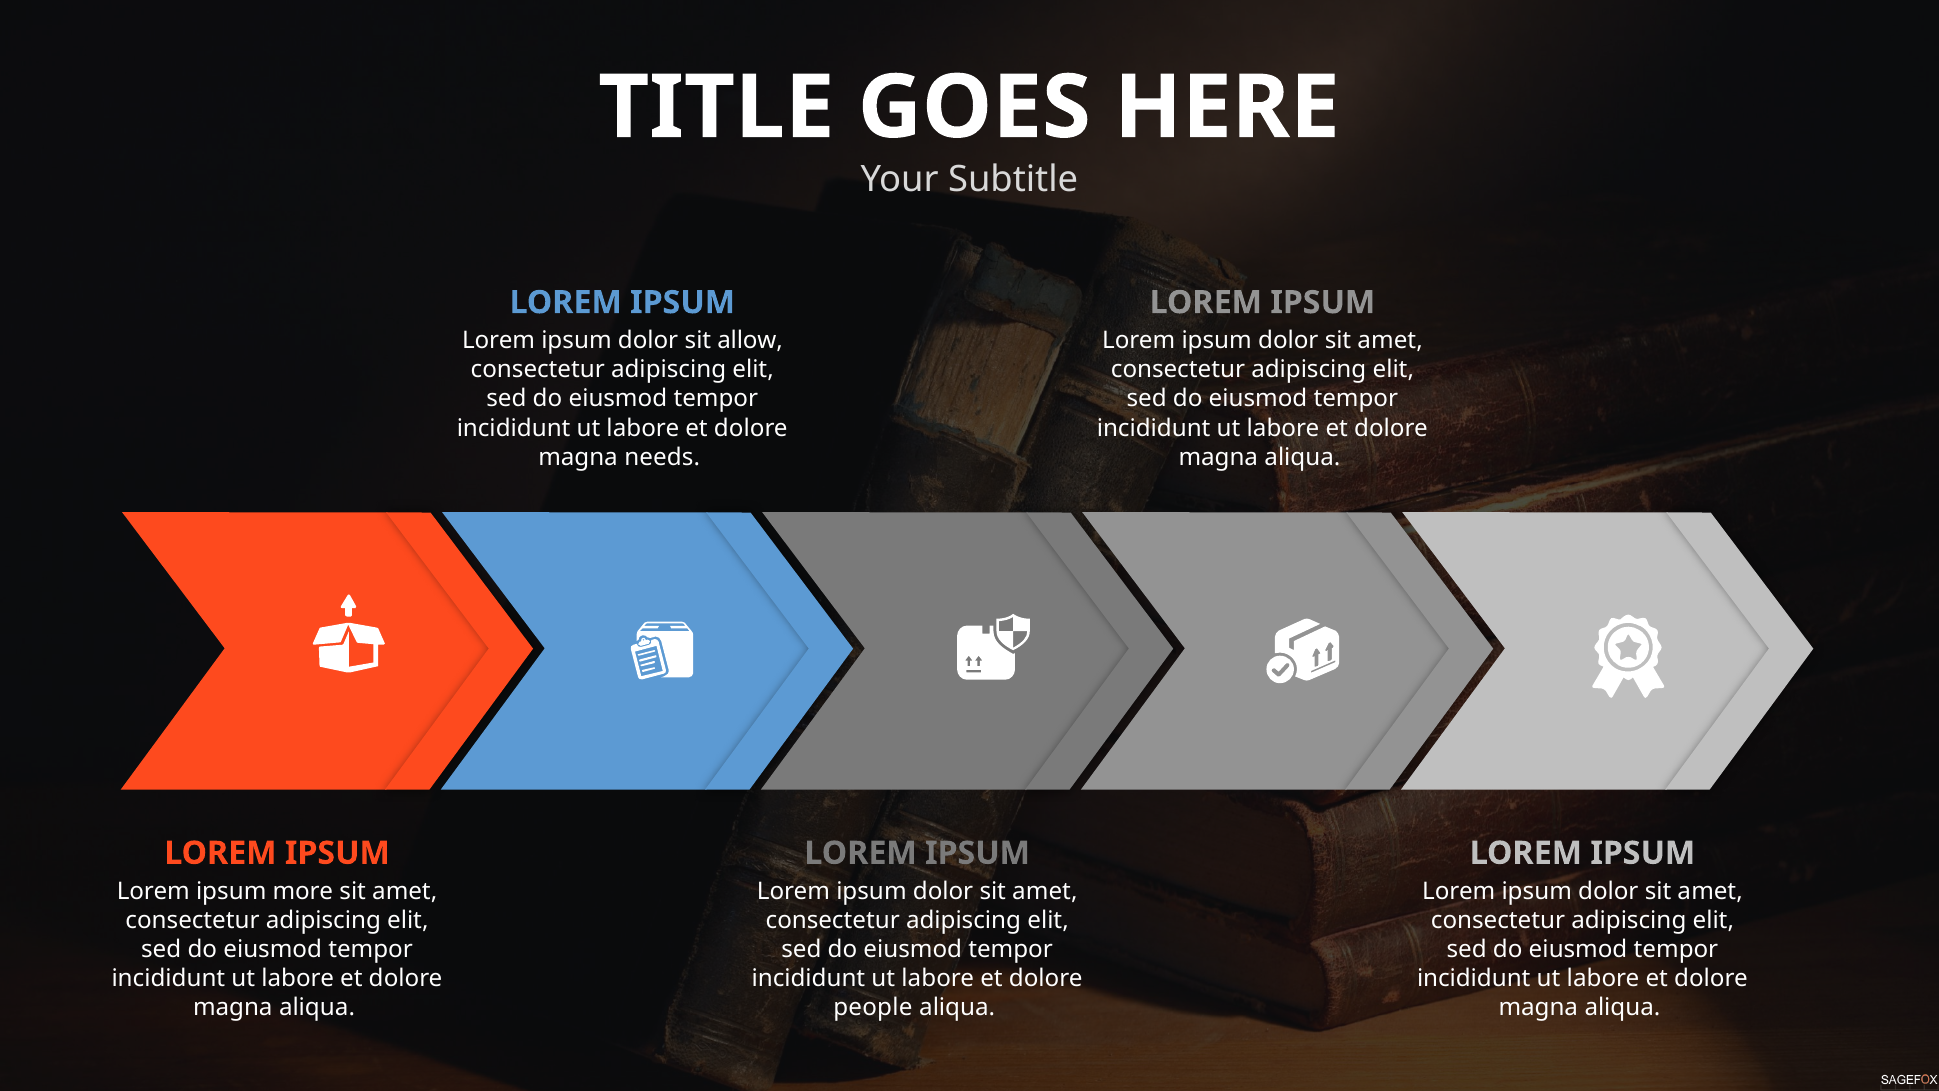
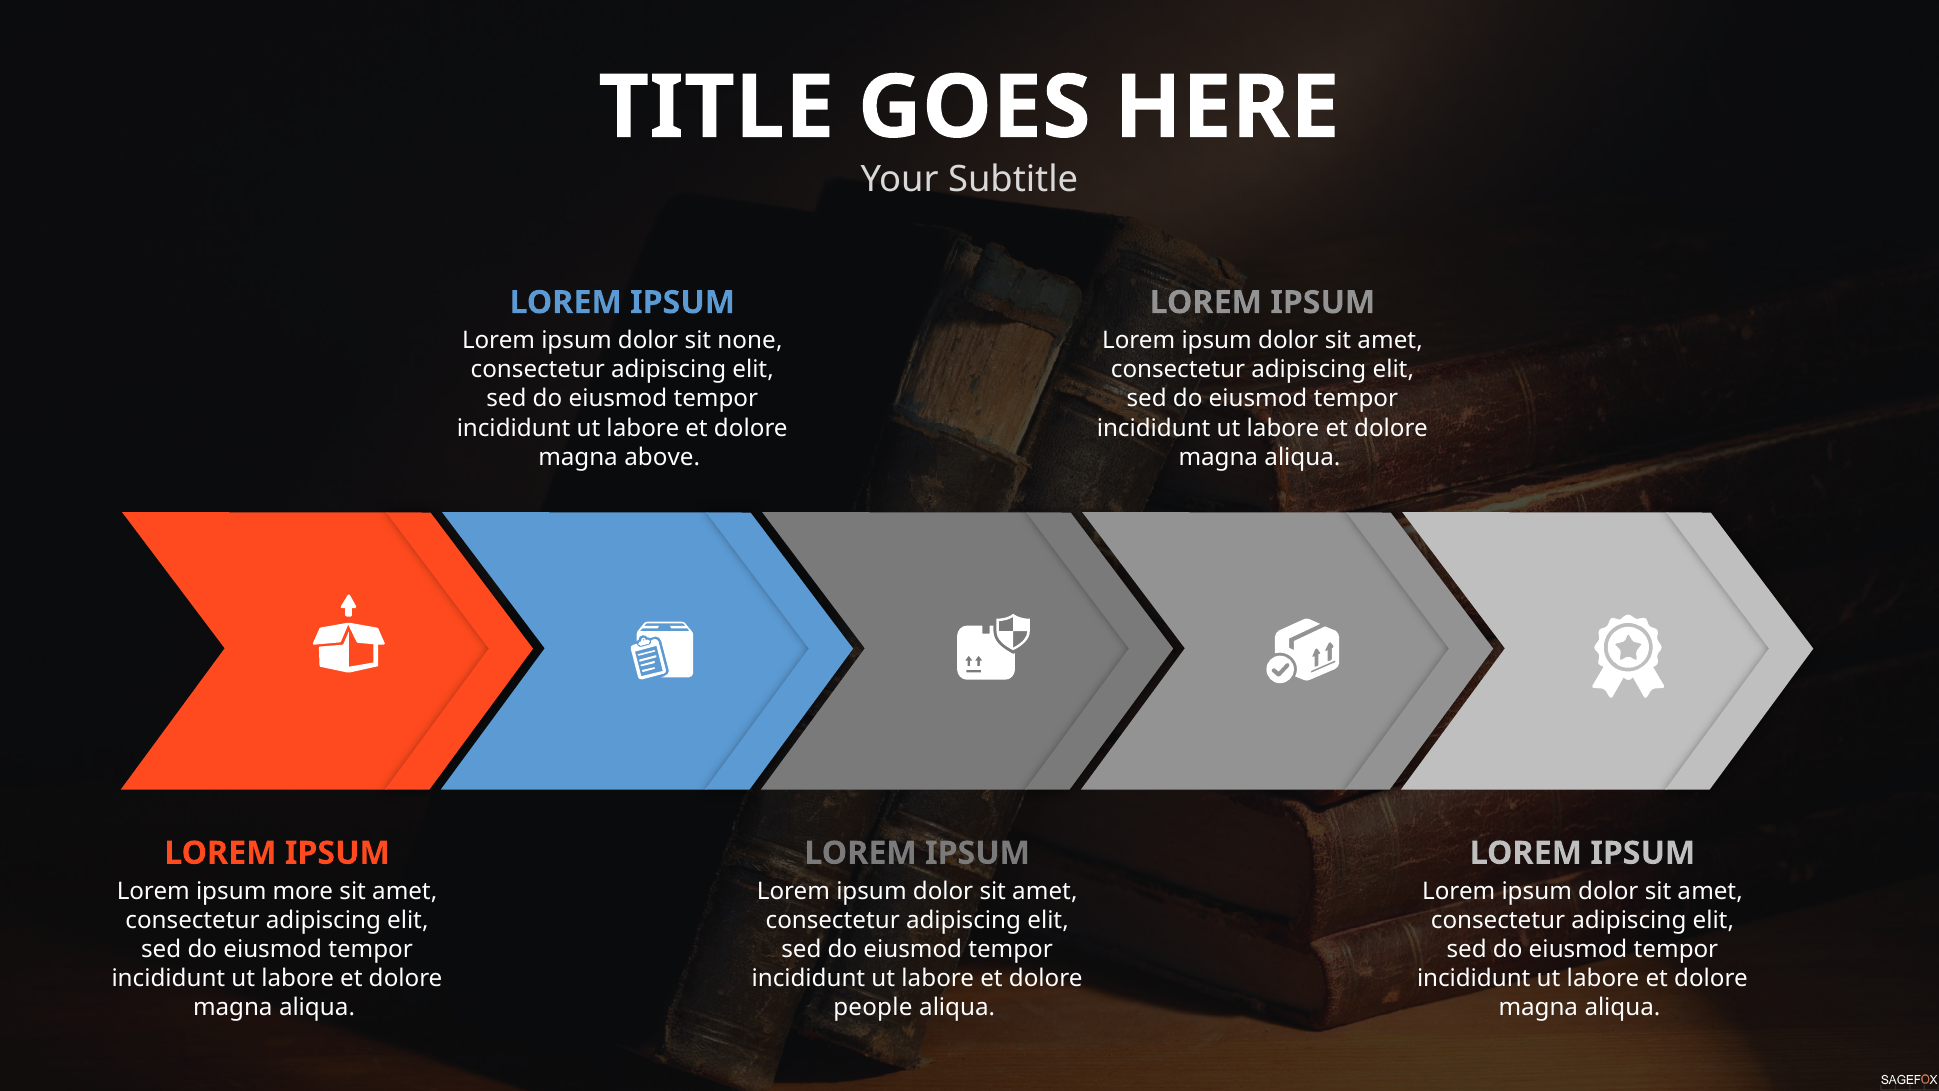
allow: allow -> none (750, 341)
needs: needs -> above (662, 457)
